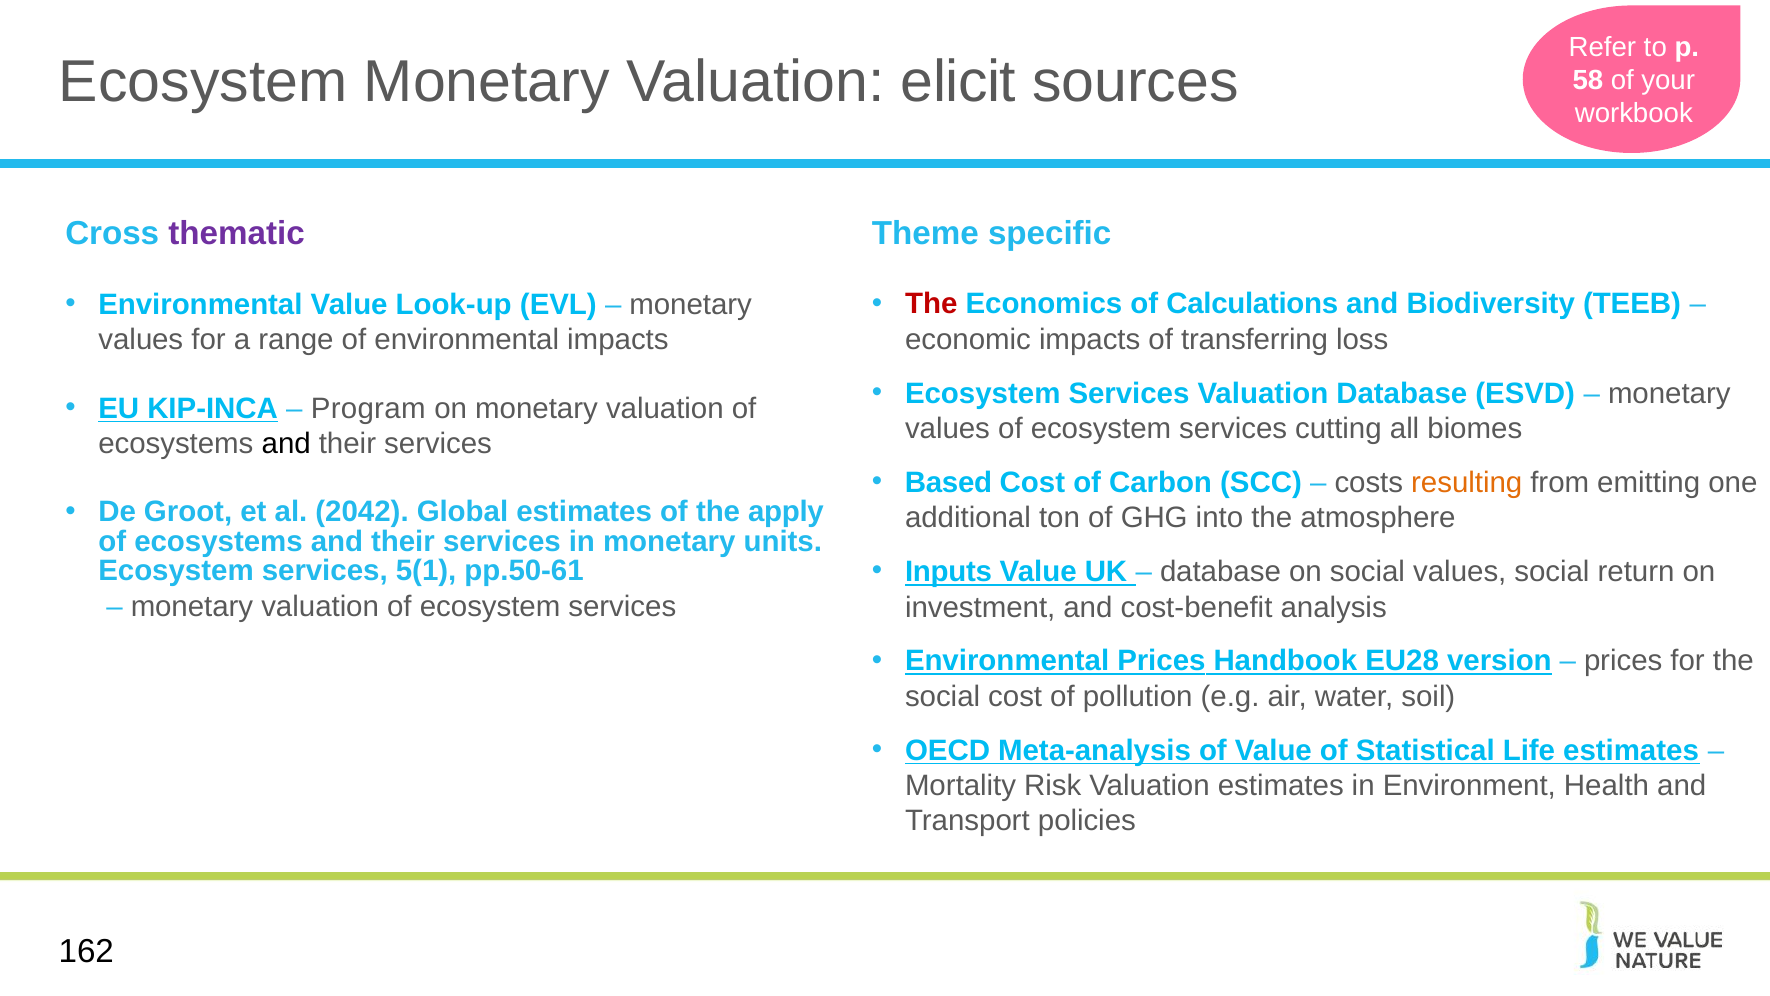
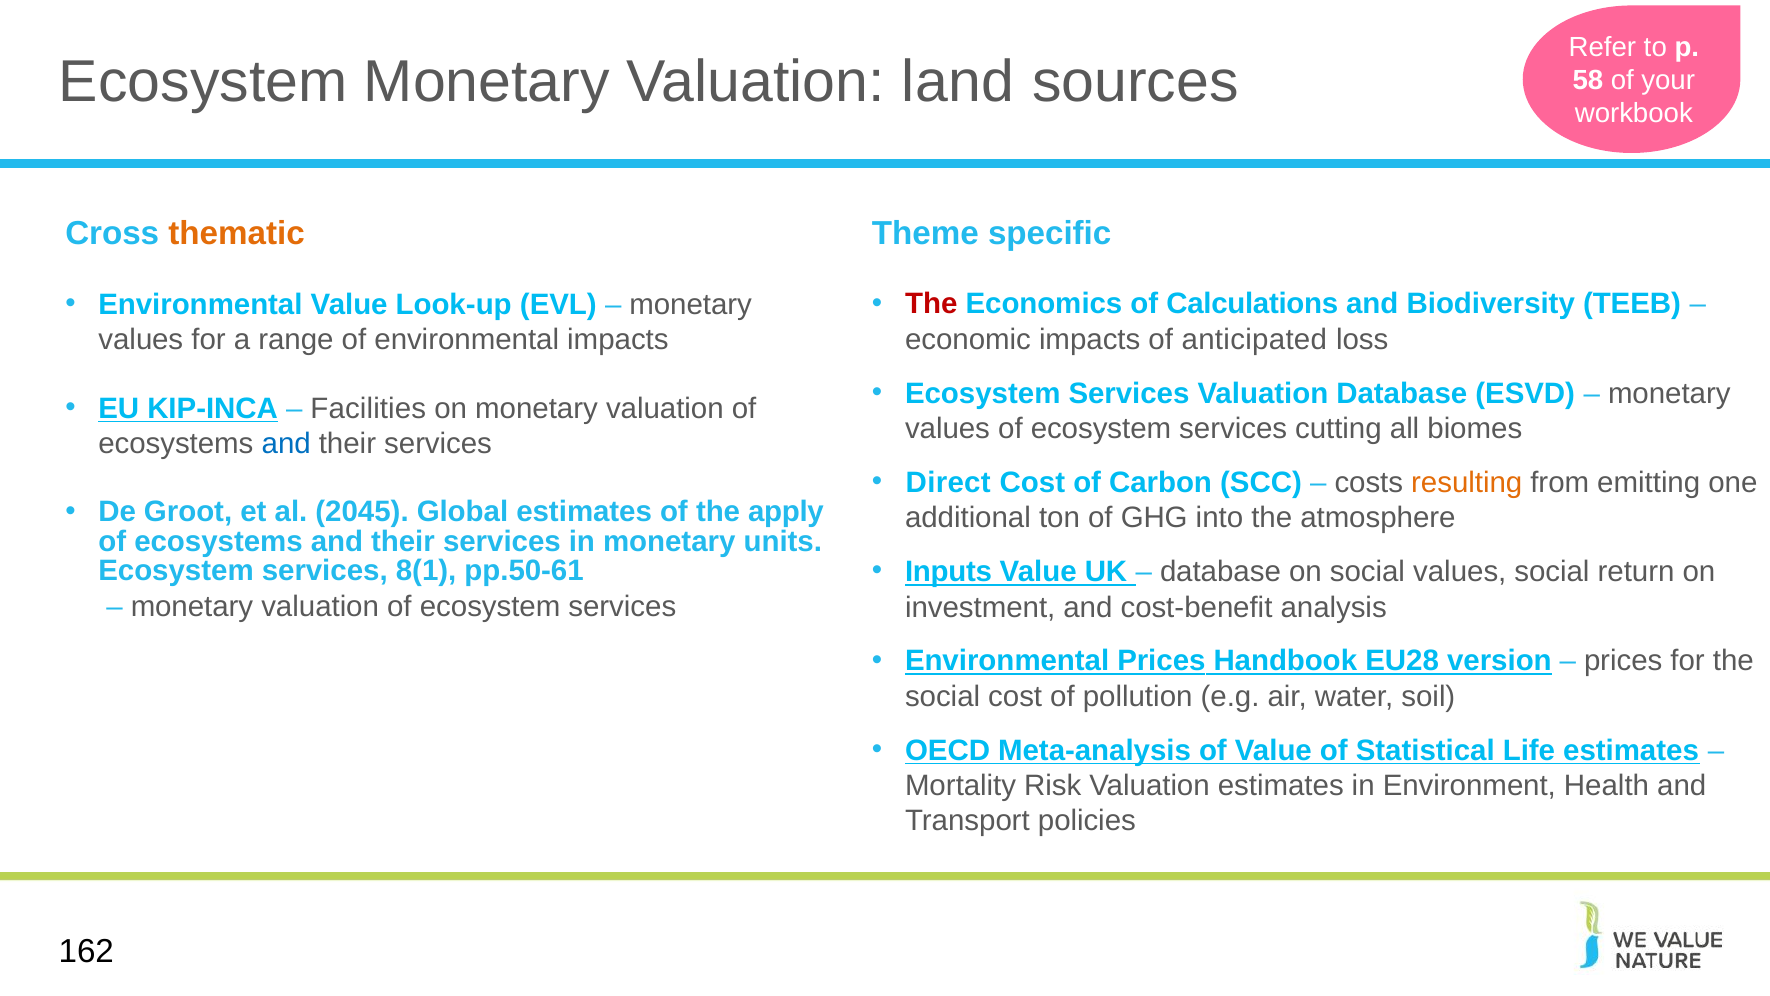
elicit: elicit -> land (958, 82)
thematic colour: purple -> orange (237, 234)
transferring: transferring -> anticipated (1254, 339)
Program: Program -> Facilities (368, 408)
and colour: black -> blue (286, 443)
Based: Based -> Direct (948, 483)
2042: 2042 -> 2045 (362, 512)
5(1: 5(1 -> 8(1 (426, 571)
